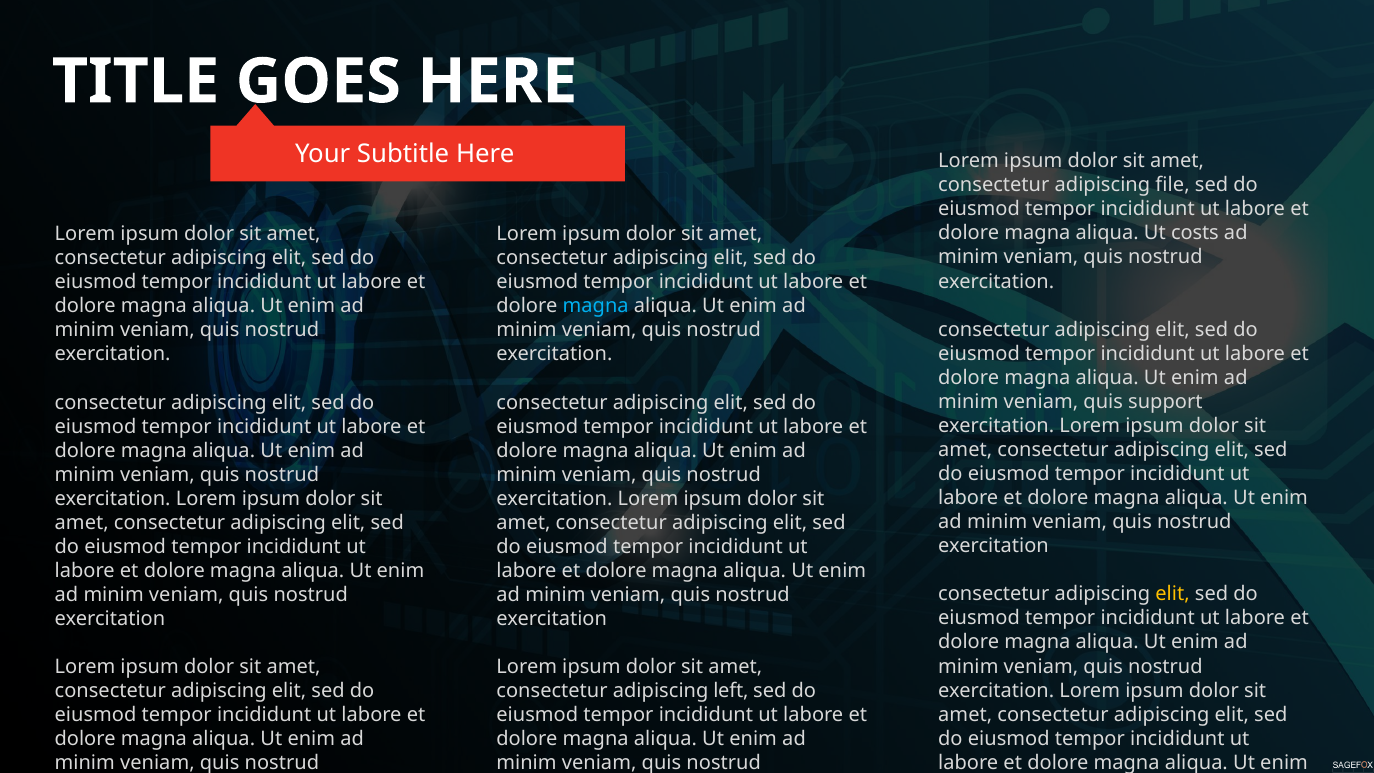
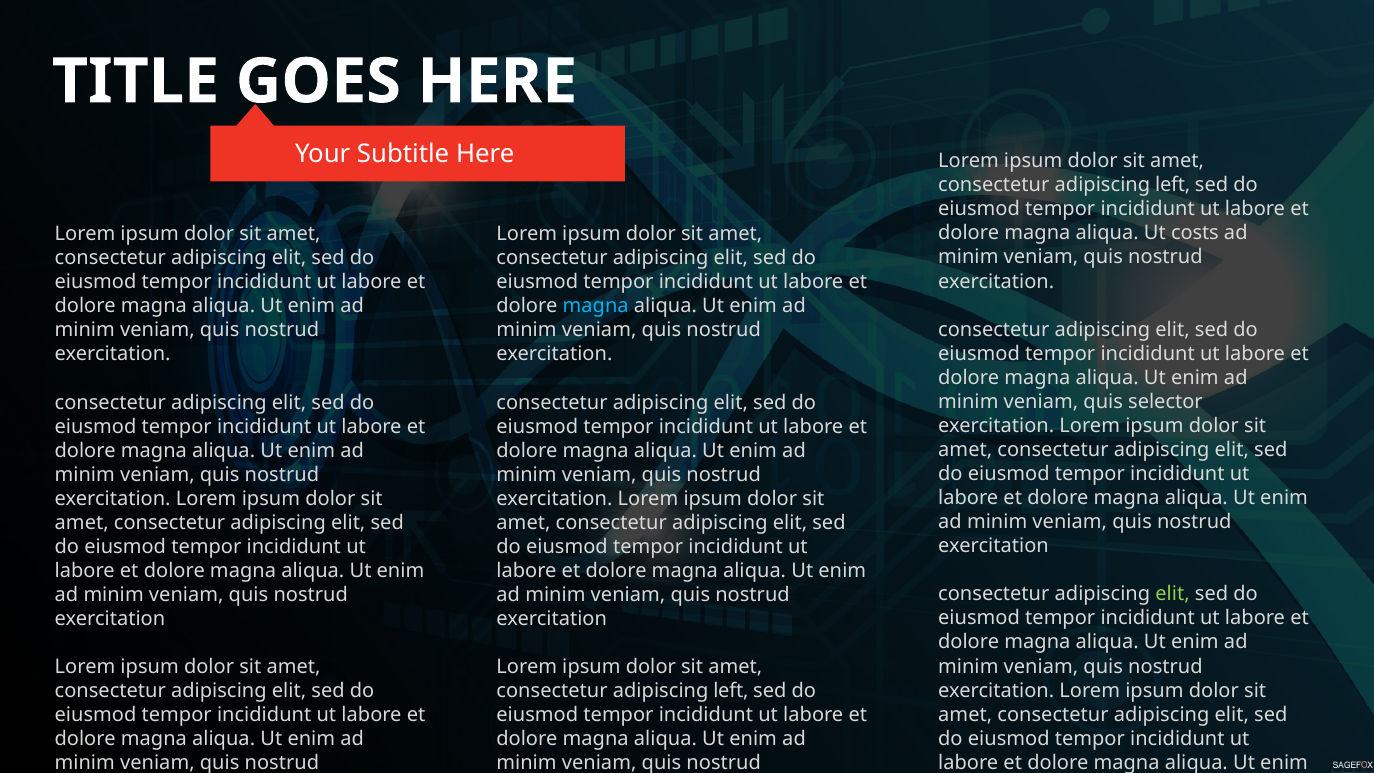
file: file -> left (1173, 185)
support: support -> selector (1165, 402)
elit colour: yellow -> light green (1173, 594)
